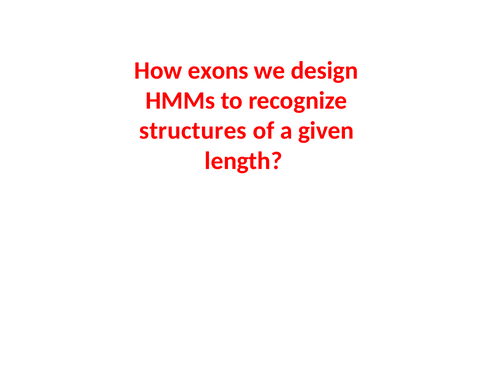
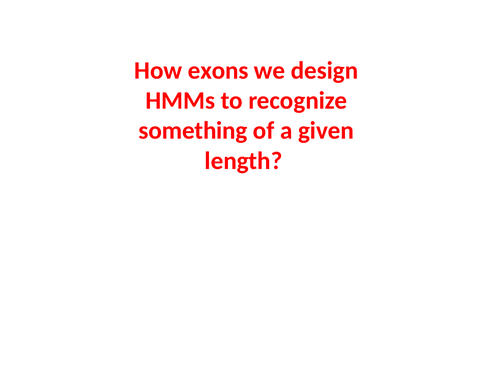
structures: structures -> something (193, 131)
